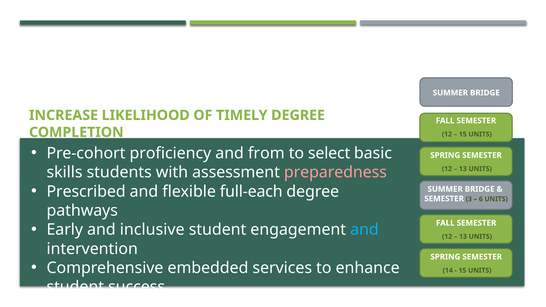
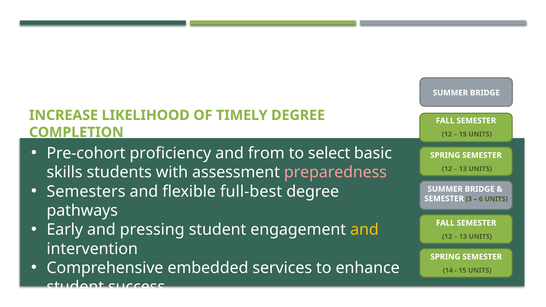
Prescribed: Prescribed -> Semesters (86, 192)
full-each: full-each -> full-best (251, 192)
inclusive: inclusive -> pressing (152, 230)
and colour: light blue -> yellow (364, 230)
